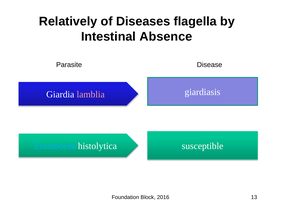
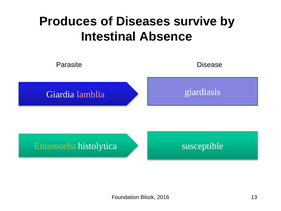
Relatively: Relatively -> Produces (68, 21)
flagella: flagella -> survive (195, 21)
Entamoeba colour: light blue -> light green (55, 146)
